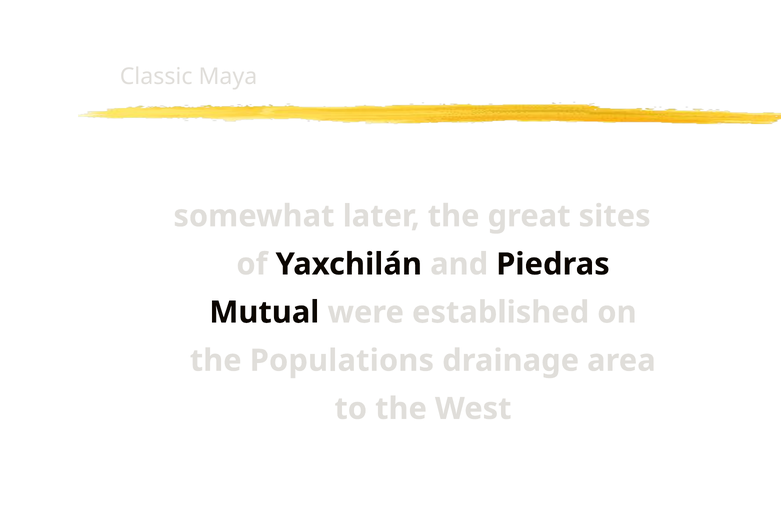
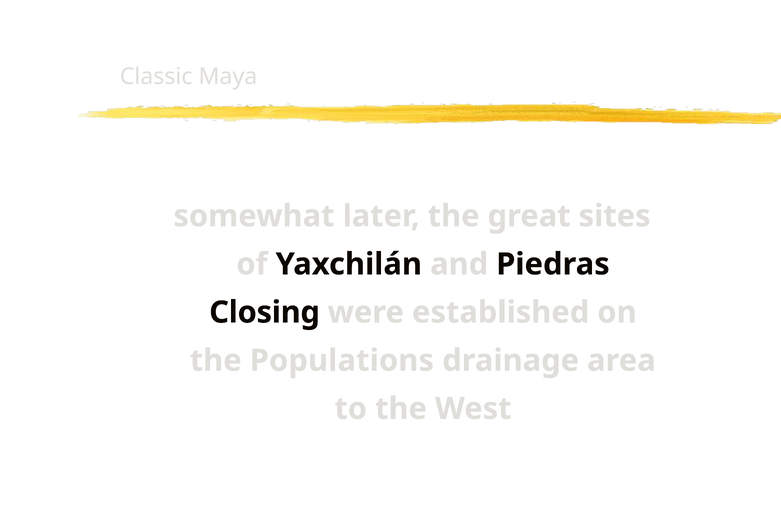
Mutual: Mutual -> Closing (265, 312)
